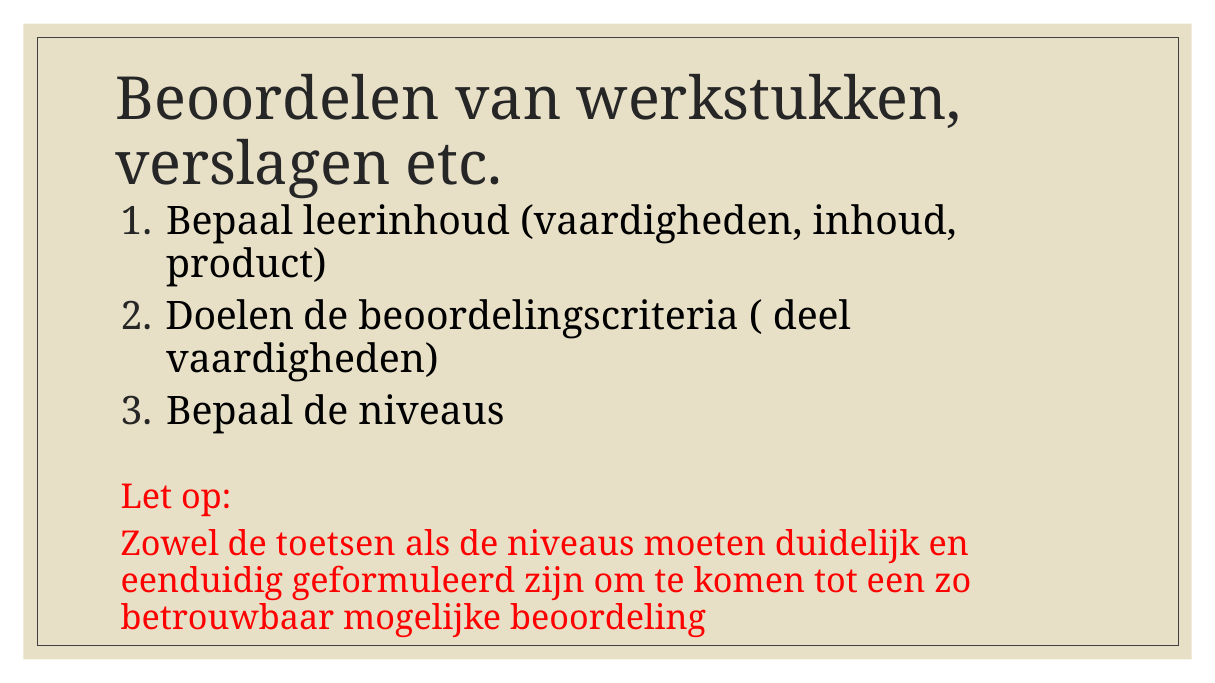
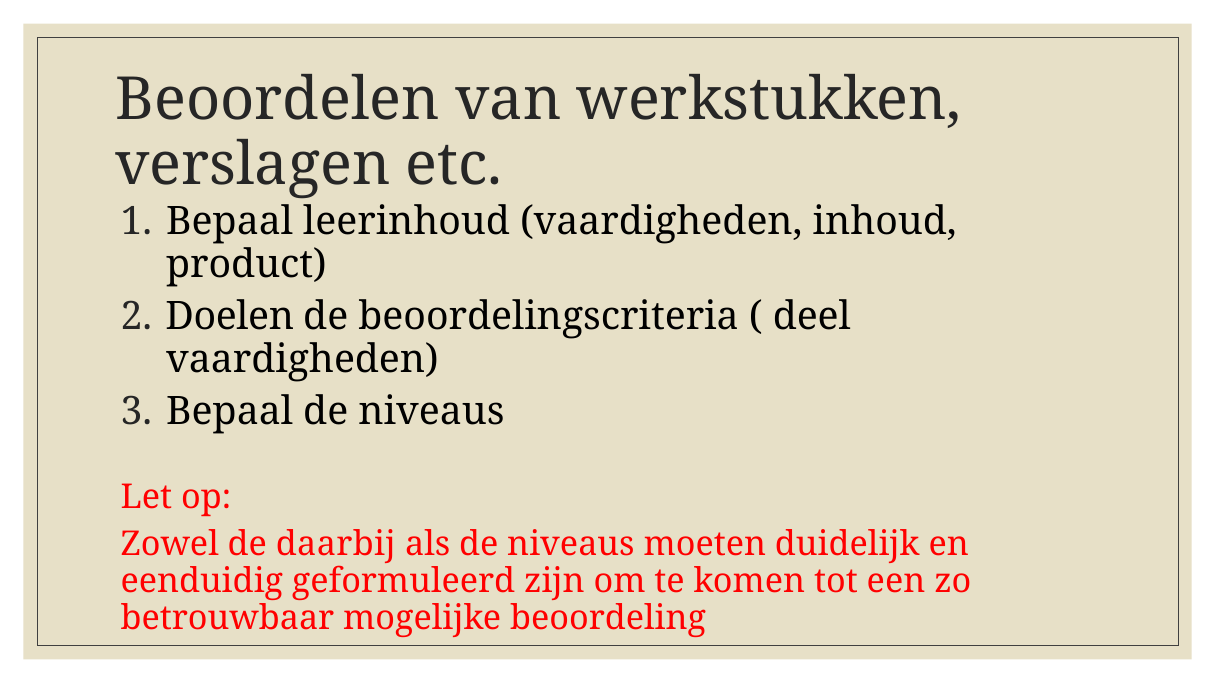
toetsen: toetsen -> daarbij (336, 545)
